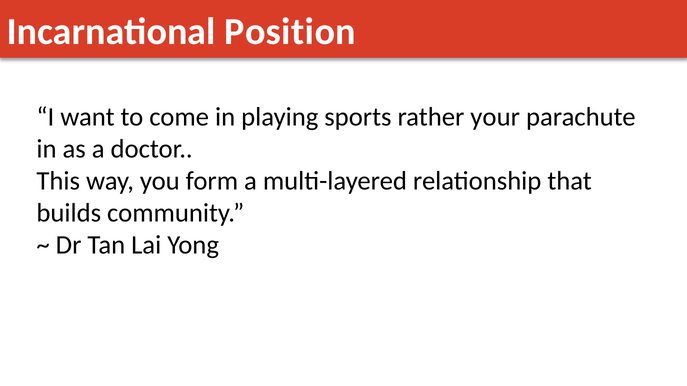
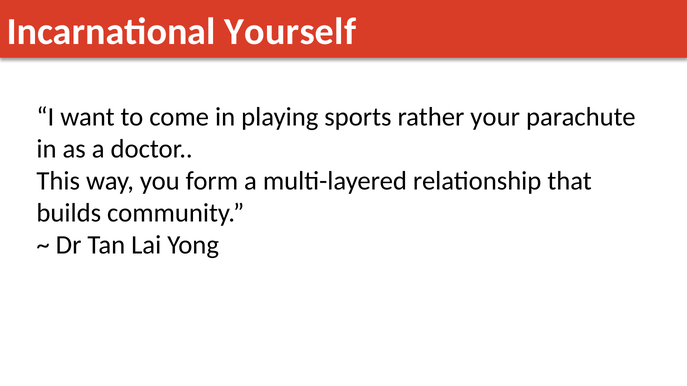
Position: Position -> Yourself (290, 32)
